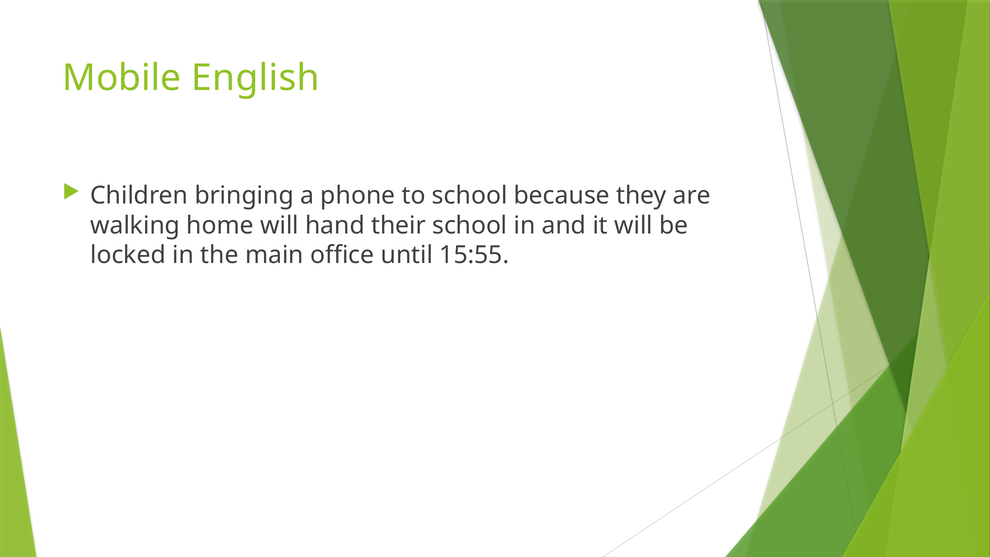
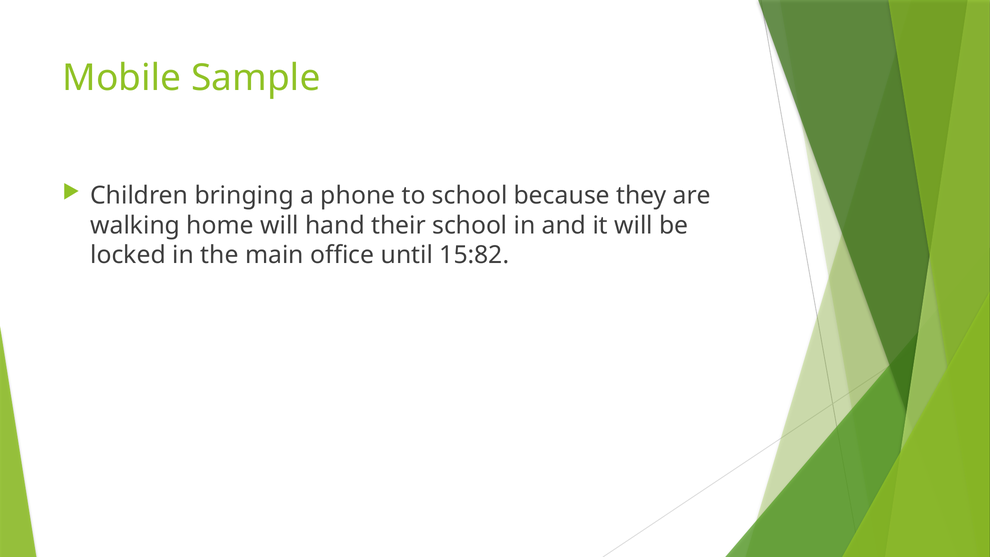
English: English -> Sample (256, 78)
15:55: 15:55 -> 15:82 (474, 255)
